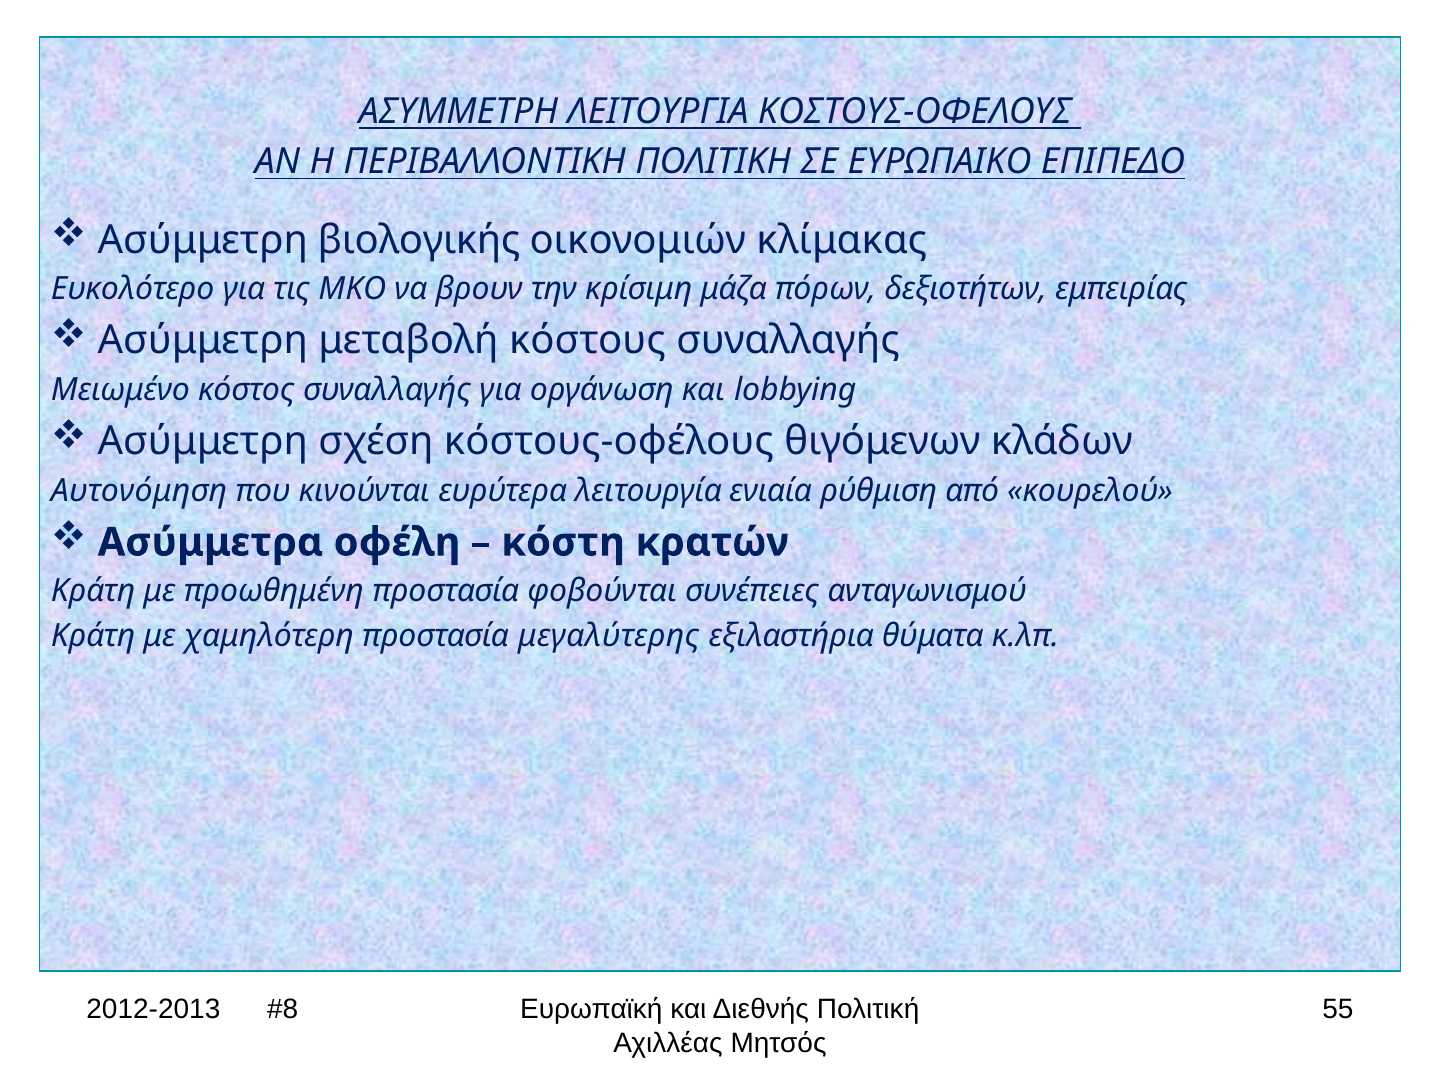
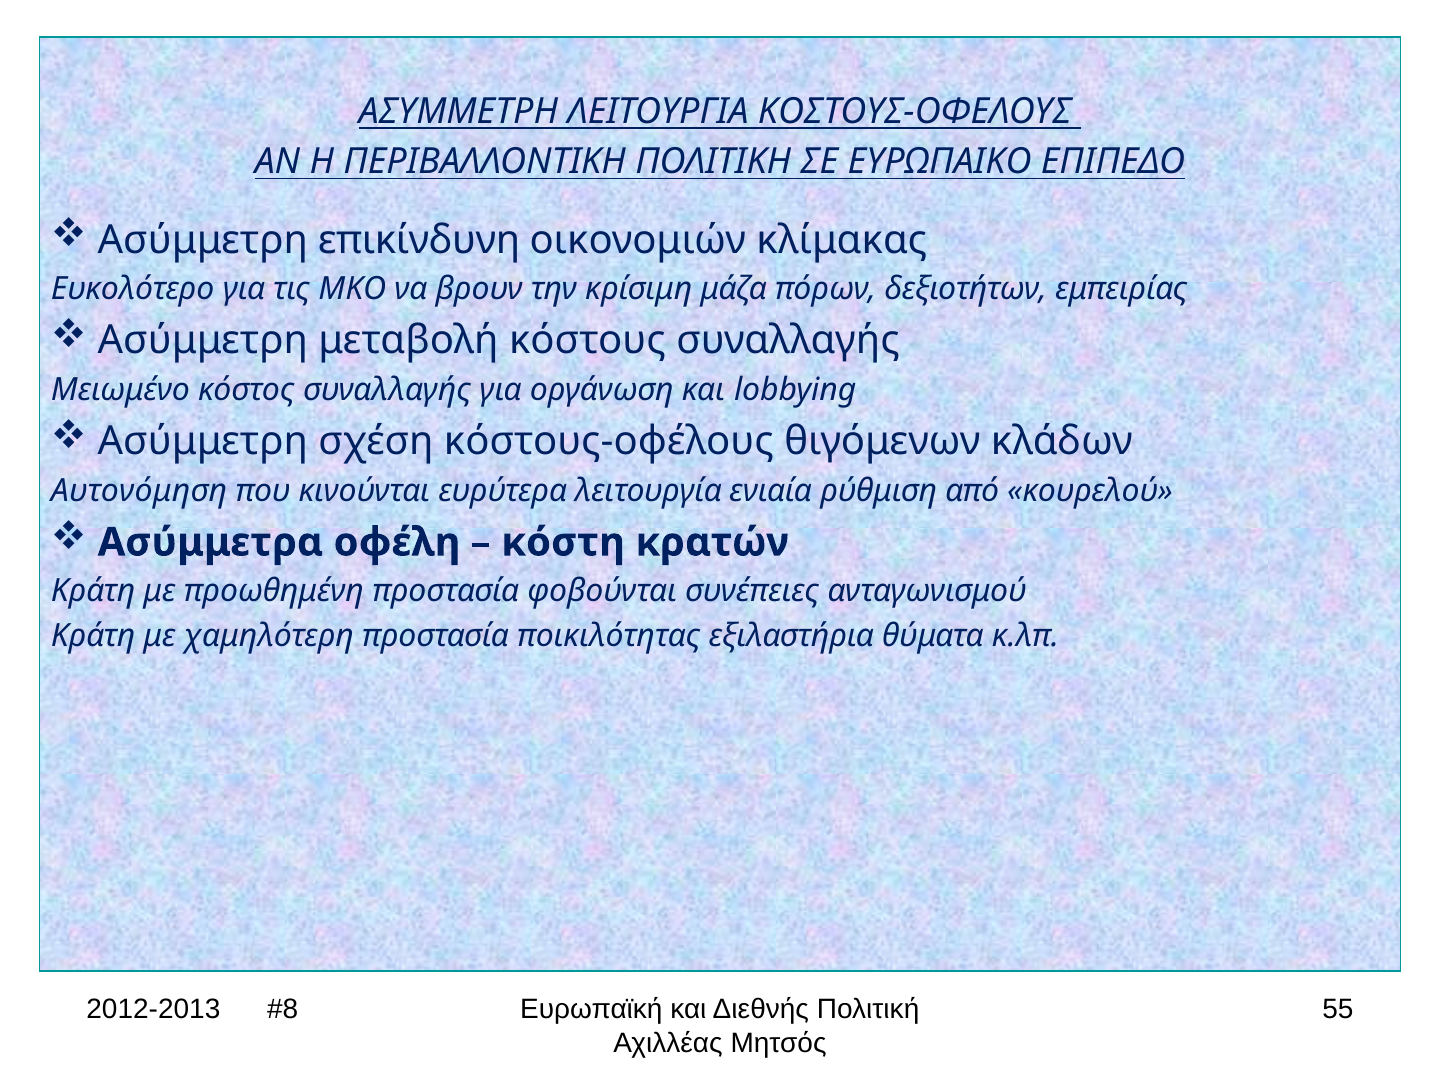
βιολογικής: βιολογικής -> επικίνδυνη (419, 240)
μεγαλύτερης: μεγαλύτερης -> ποικιλότητας (609, 636)
